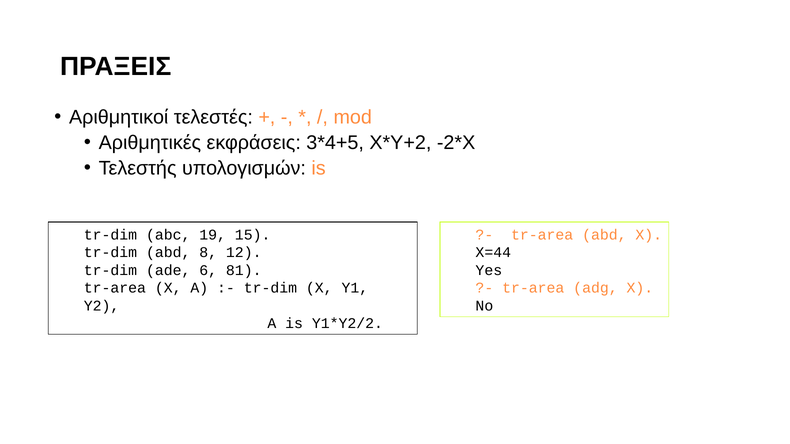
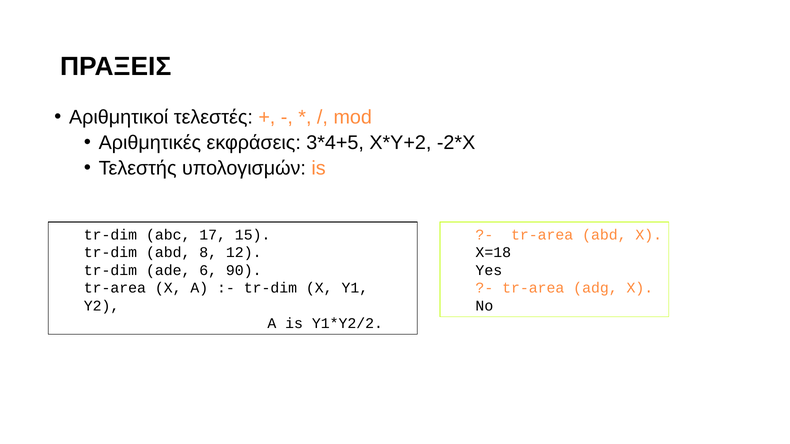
19: 19 -> 17 (213, 235)
X=44: X=44 -> X=18 (493, 253)
81: 81 -> 90 (244, 271)
